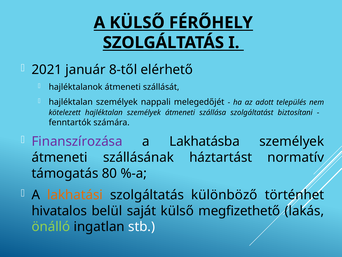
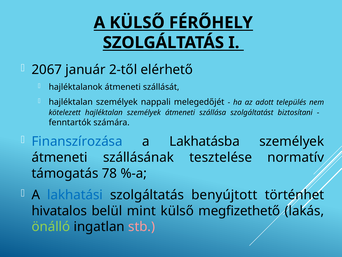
2021: 2021 -> 2067 (47, 70)
8-től: 8-től -> 2-től (123, 70)
Finanszírozása colour: purple -> blue (77, 141)
háztartást: háztartást -> tesztelése (221, 157)
80: 80 -> 78 (109, 173)
lakhatási colour: orange -> blue (75, 195)
különböző: különböző -> benyújtott (224, 195)
saját: saját -> mint (141, 210)
stb colour: white -> pink (142, 226)
